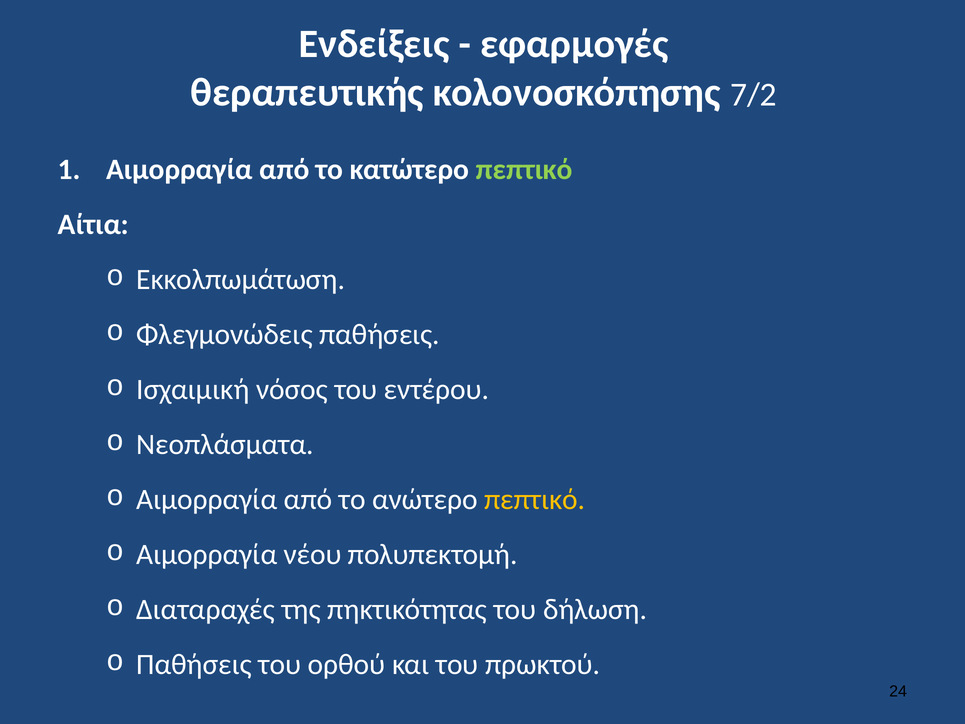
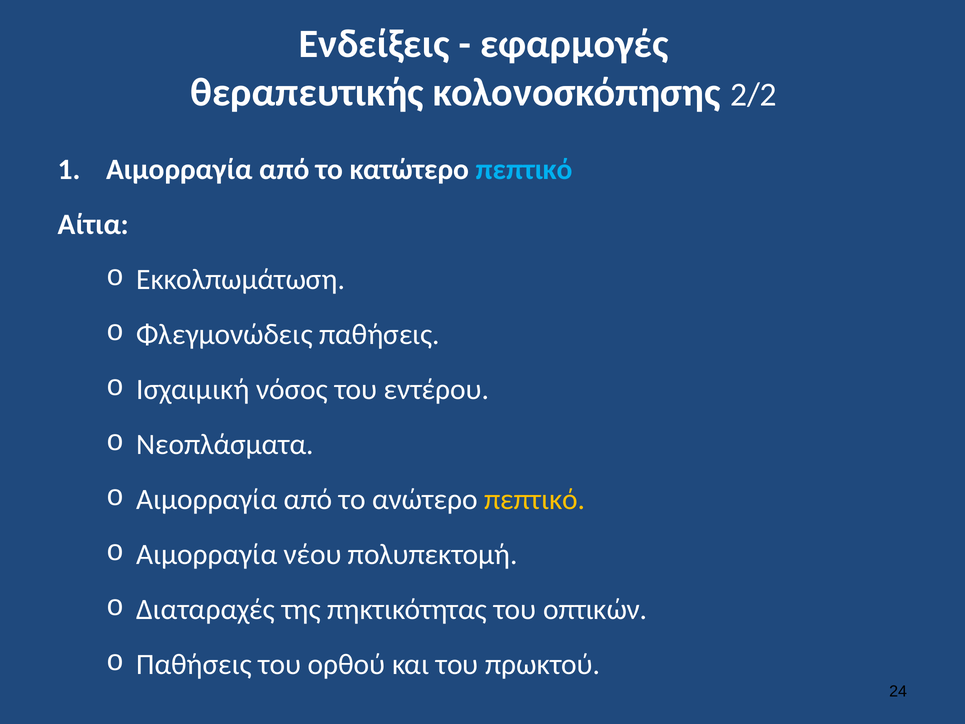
7/2: 7/2 -> 2/2 (754, 95)
πεπτικό colour: light green -> light blue (524, 170)
δήλωση: δήλωση -> οπτικών (595, 609)
